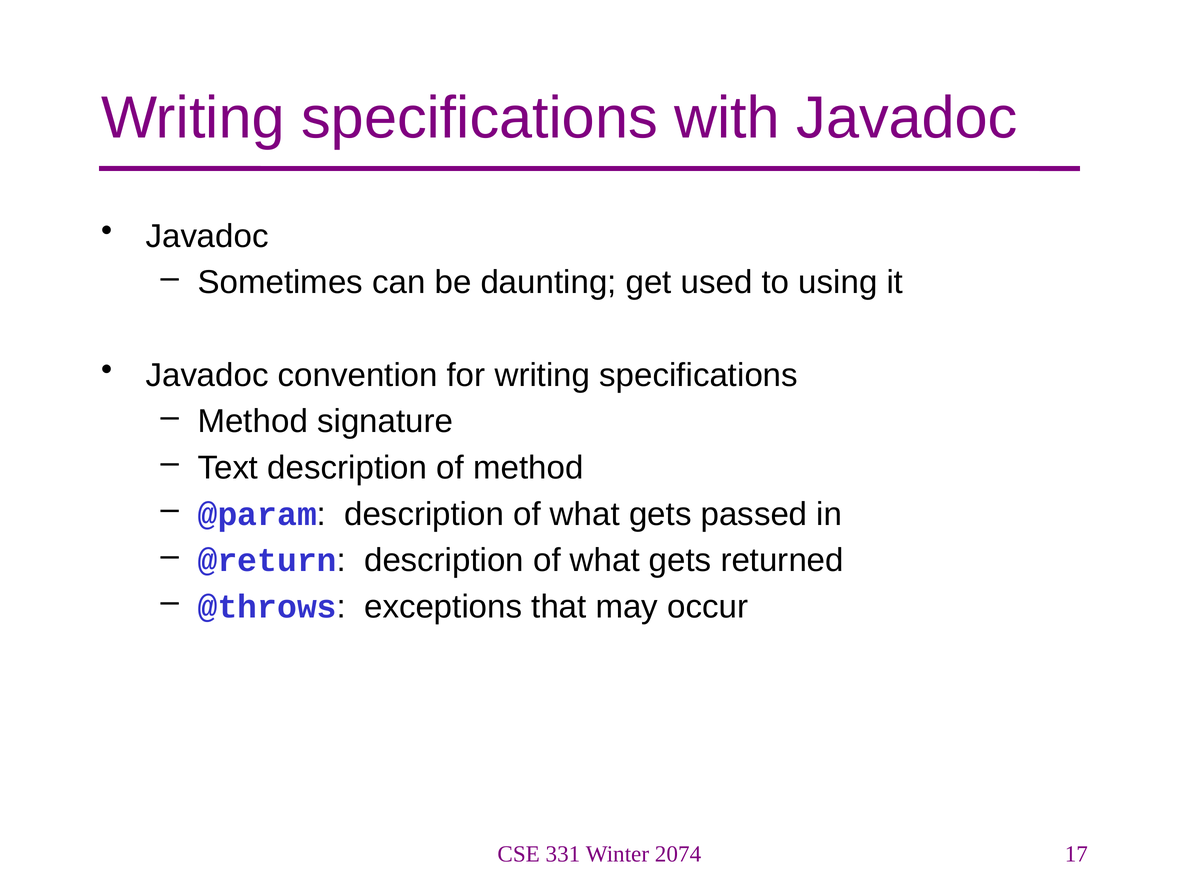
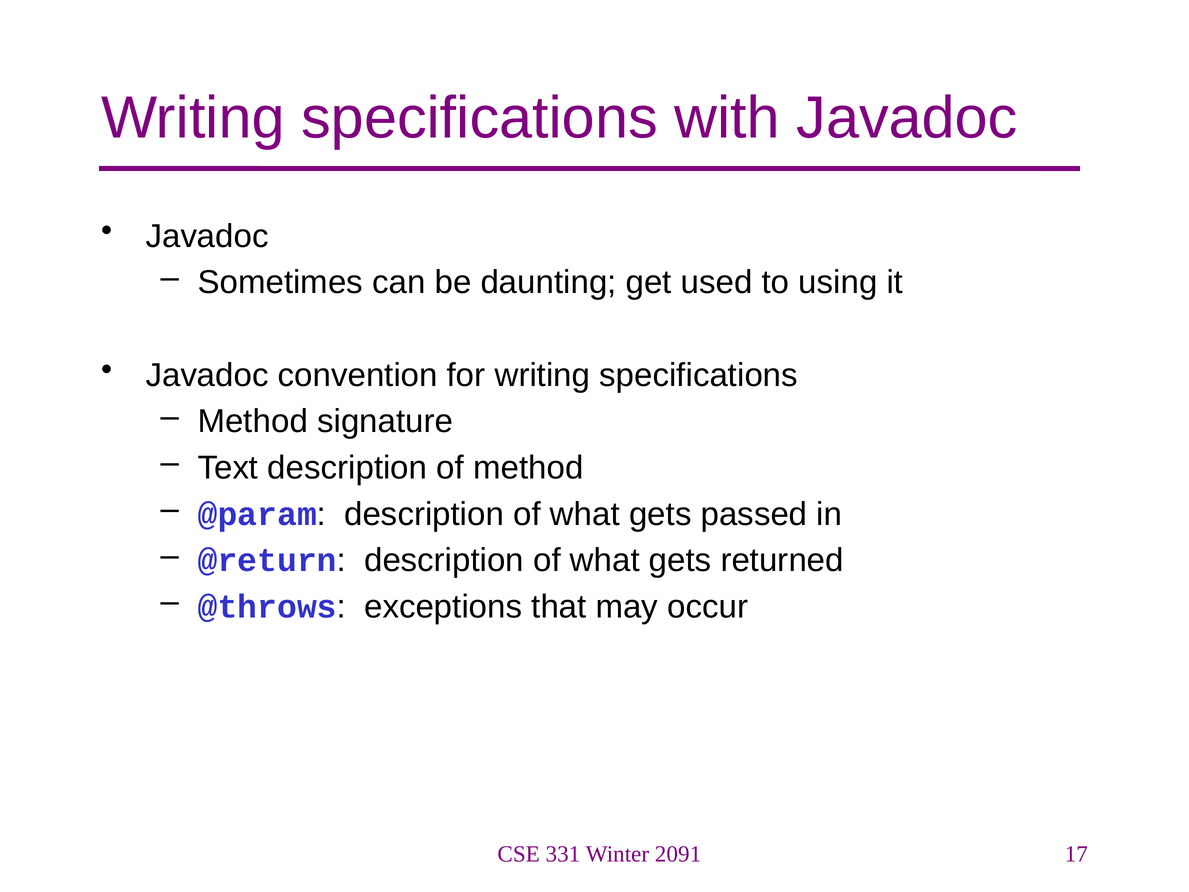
2074: 2074 -> 2091 (678, 854)
